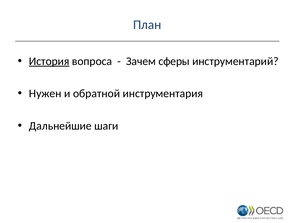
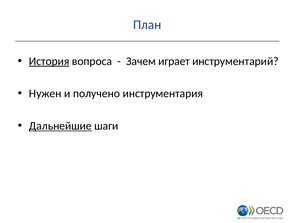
сферы: сферы -> играет (174, 61)
обратной: обратной -> получено (97, 93)
Дальнейшие underline: none -> present (60, 126)
